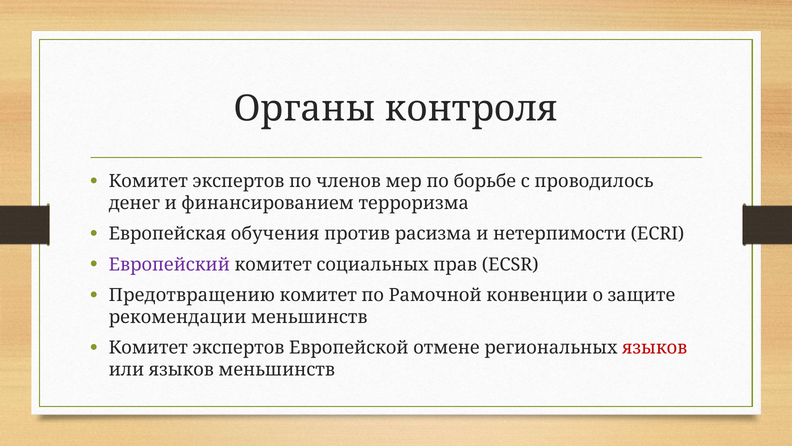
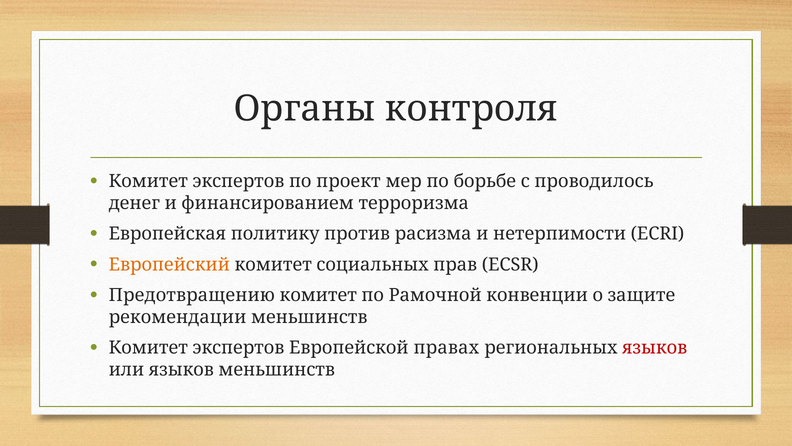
членов: членов -> проект (348, 181)
обучения: обучения -> политику (275, 234)
Европейский colour: purple -> orange (169, 264)
отмене: отмене -> правах (446, 348)
